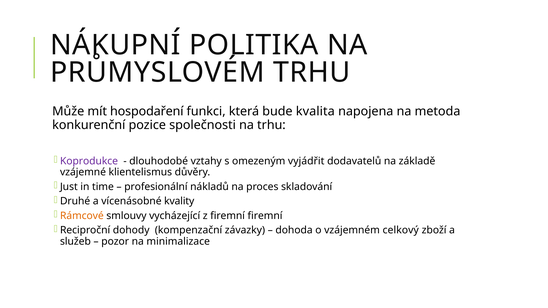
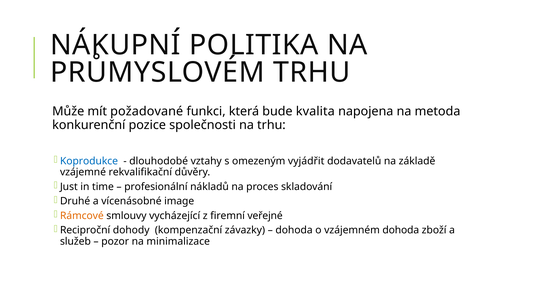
hospodaření: hospodaření -> požadované (147, 112)
Koprodukce colour: purple -> blue (89, 161)
klientelismus: klientelismus -> rekvalifikační (140, 172)
kvality: kvality -> image (179, 201)
firemní firemní: firemní -> veřejné (265, 216)
vzájemném celkový: celkový -> dohoda (401, 230)
